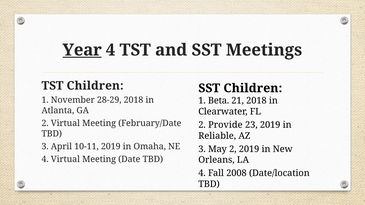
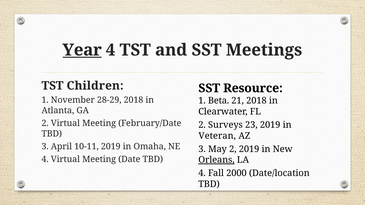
SST Children: Children -> Resource (253, 88)
Provide: Provide -> Surveys (225, 125)
Reliable: Reliable -> Veteran (217, 136)
Orleans underline: none -> present (216, 160)
2008: 2008 -> 2000 (236, 173)
